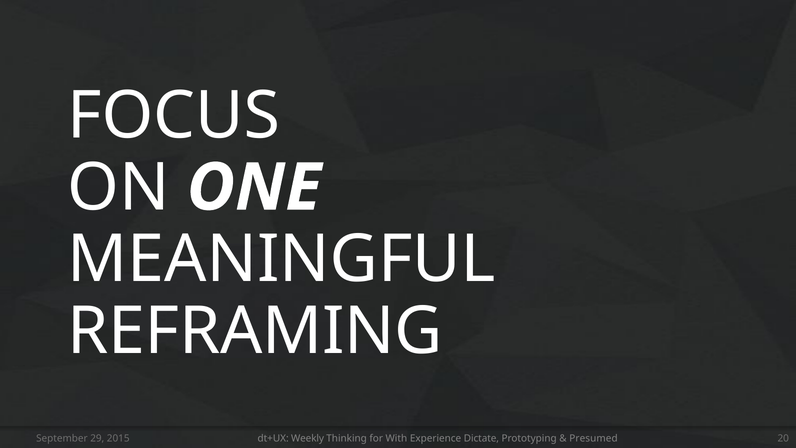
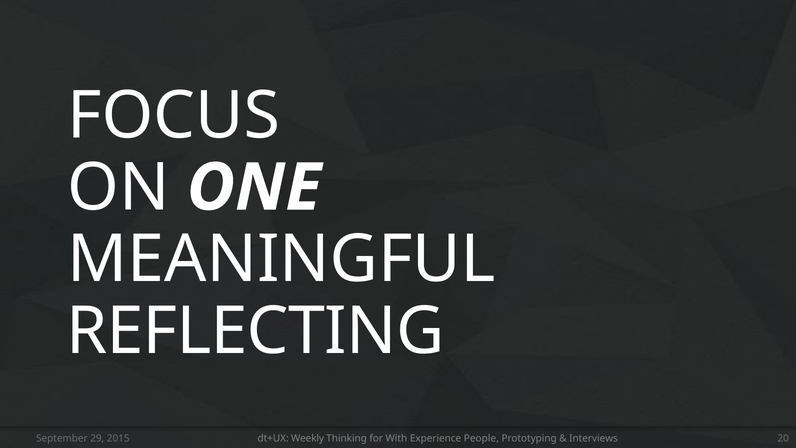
REFRAMING: REFRAMING -> REFLECTING (255, 331)
Dictate: Dictate -> People (481, 438)
Presumed: Presumed -> Interviews (594, 438)
